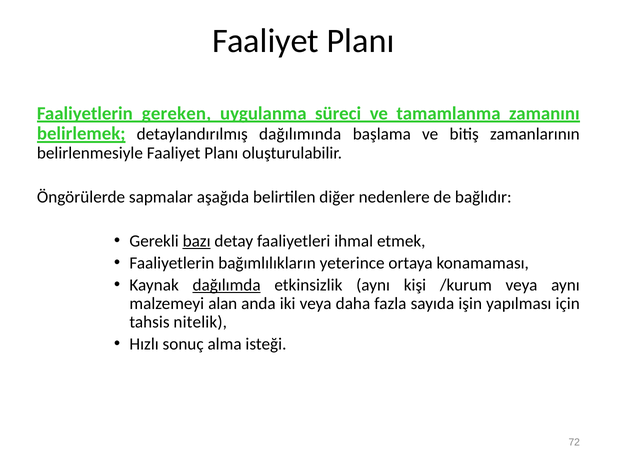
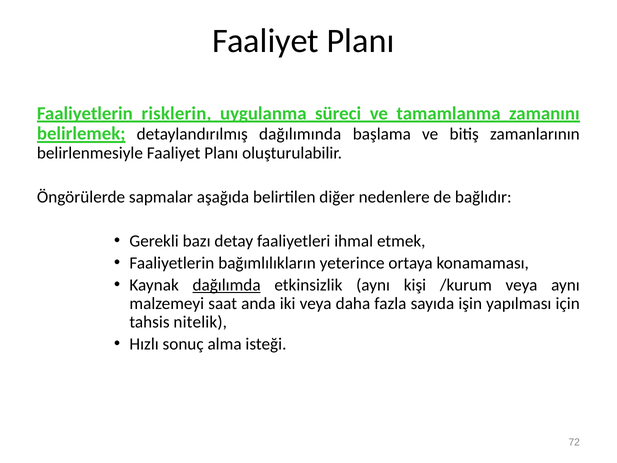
gereken: gereken -> risklerin (176, 113)
bazı underline: present -> none (197, 241)
alan: alan -> saat (223, 303)
